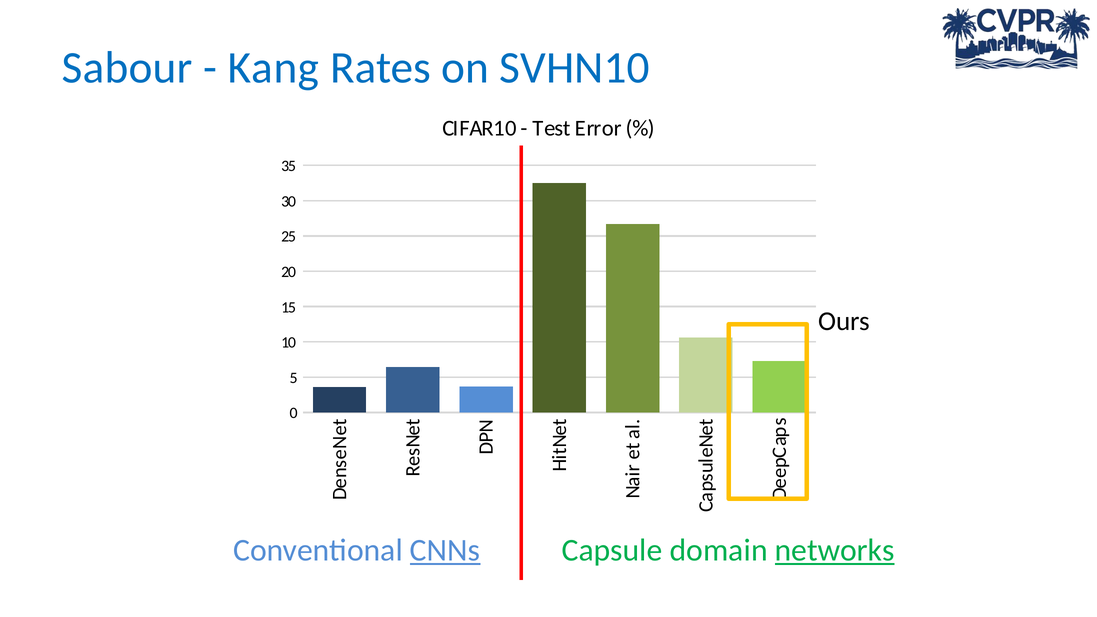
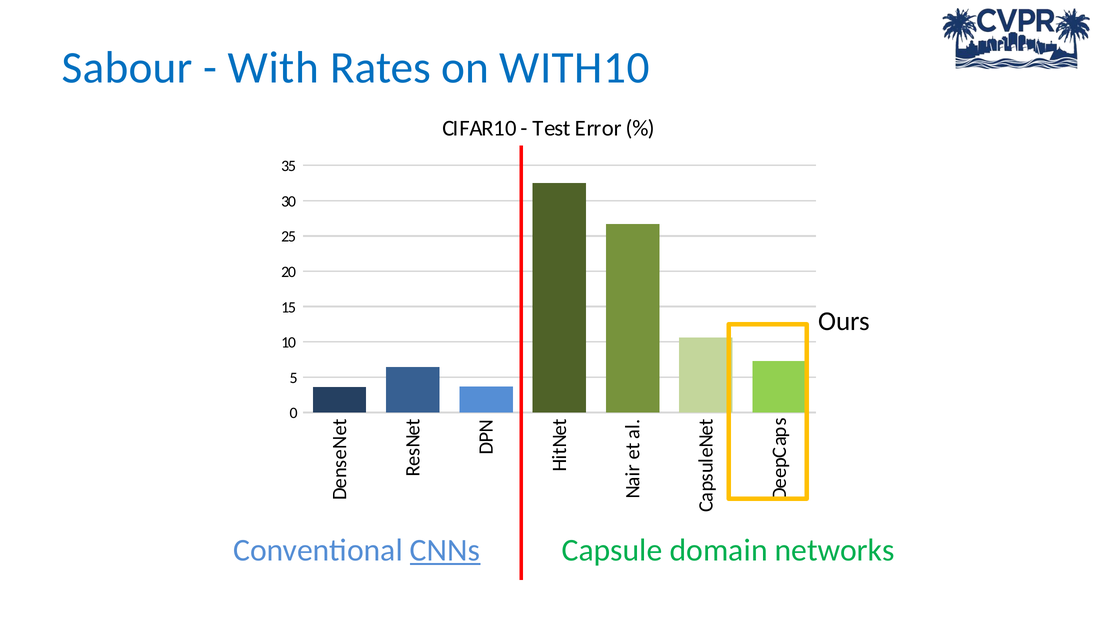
Kang: Kang -> With (273, 68)
SVHN10: SVHN10 -> WITH10 (574, 68)
networks underline: present -> none (835, 550)
